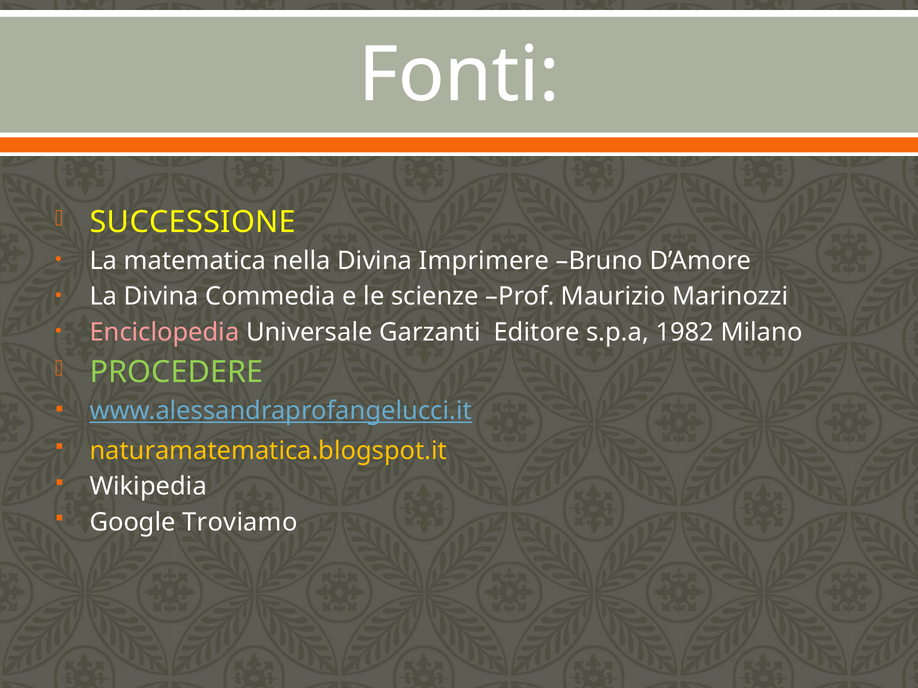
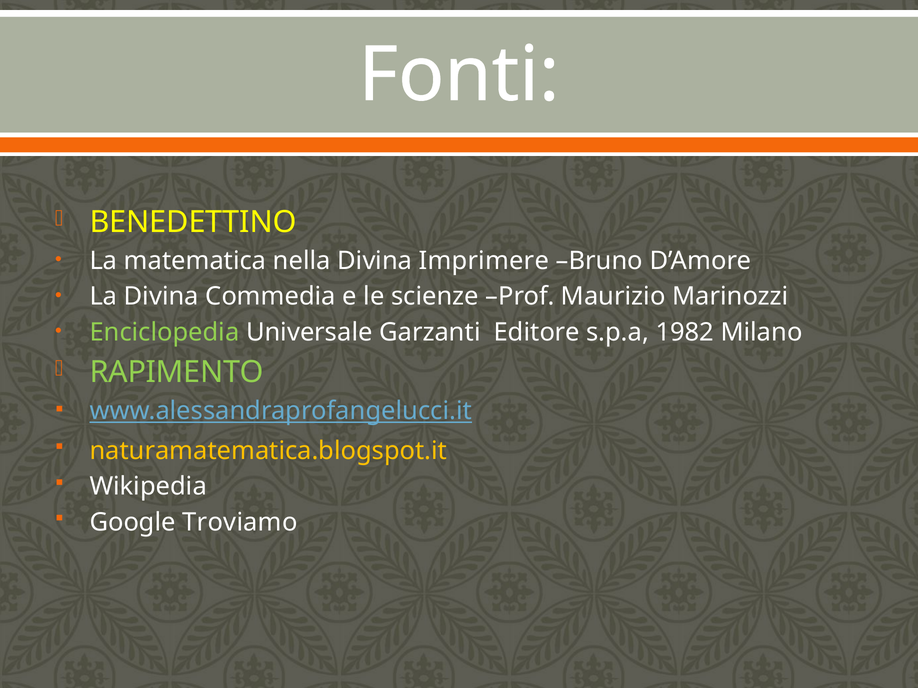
SUCCESSIONE: SUCCESSIONE -> BENEDETTINO (193, 223)
Enciclopedia colour: pink -> light green (164, 332)
PROCEDERE: PROCEDERE -> RAPIMENTO (177, 373)
